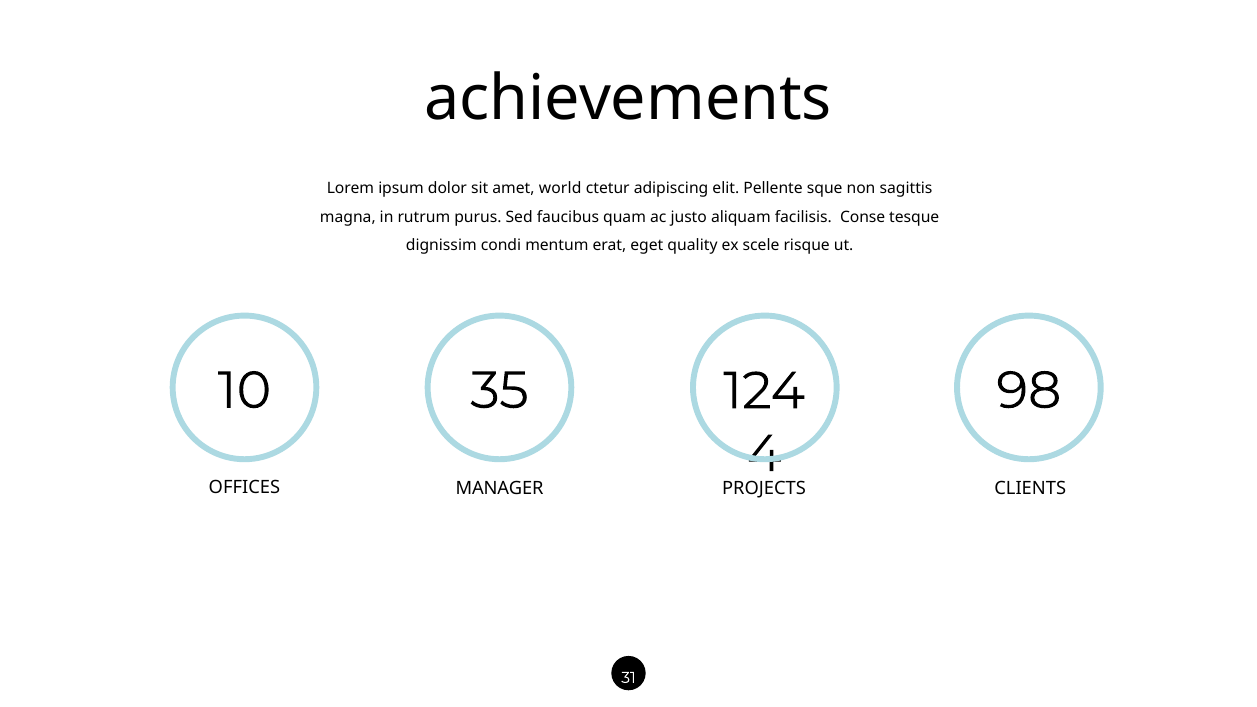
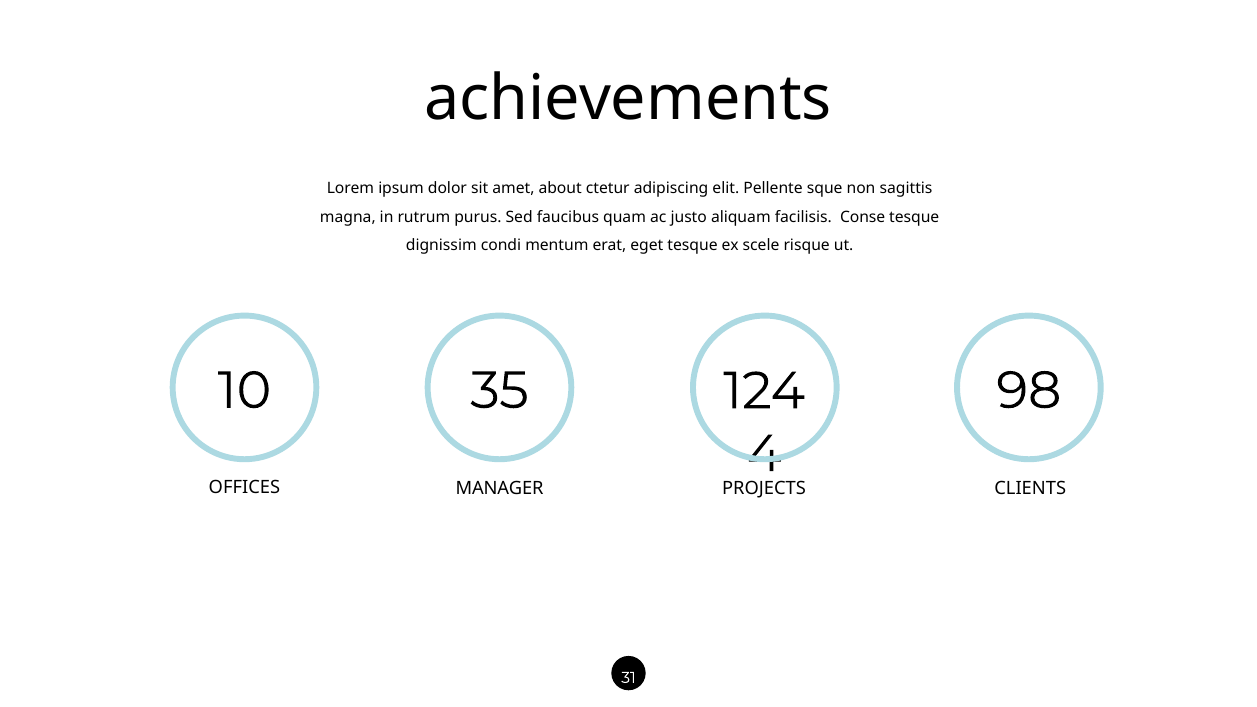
world: world -> about (560, 189)
eget quality: quality -> tesque (693, 245)
